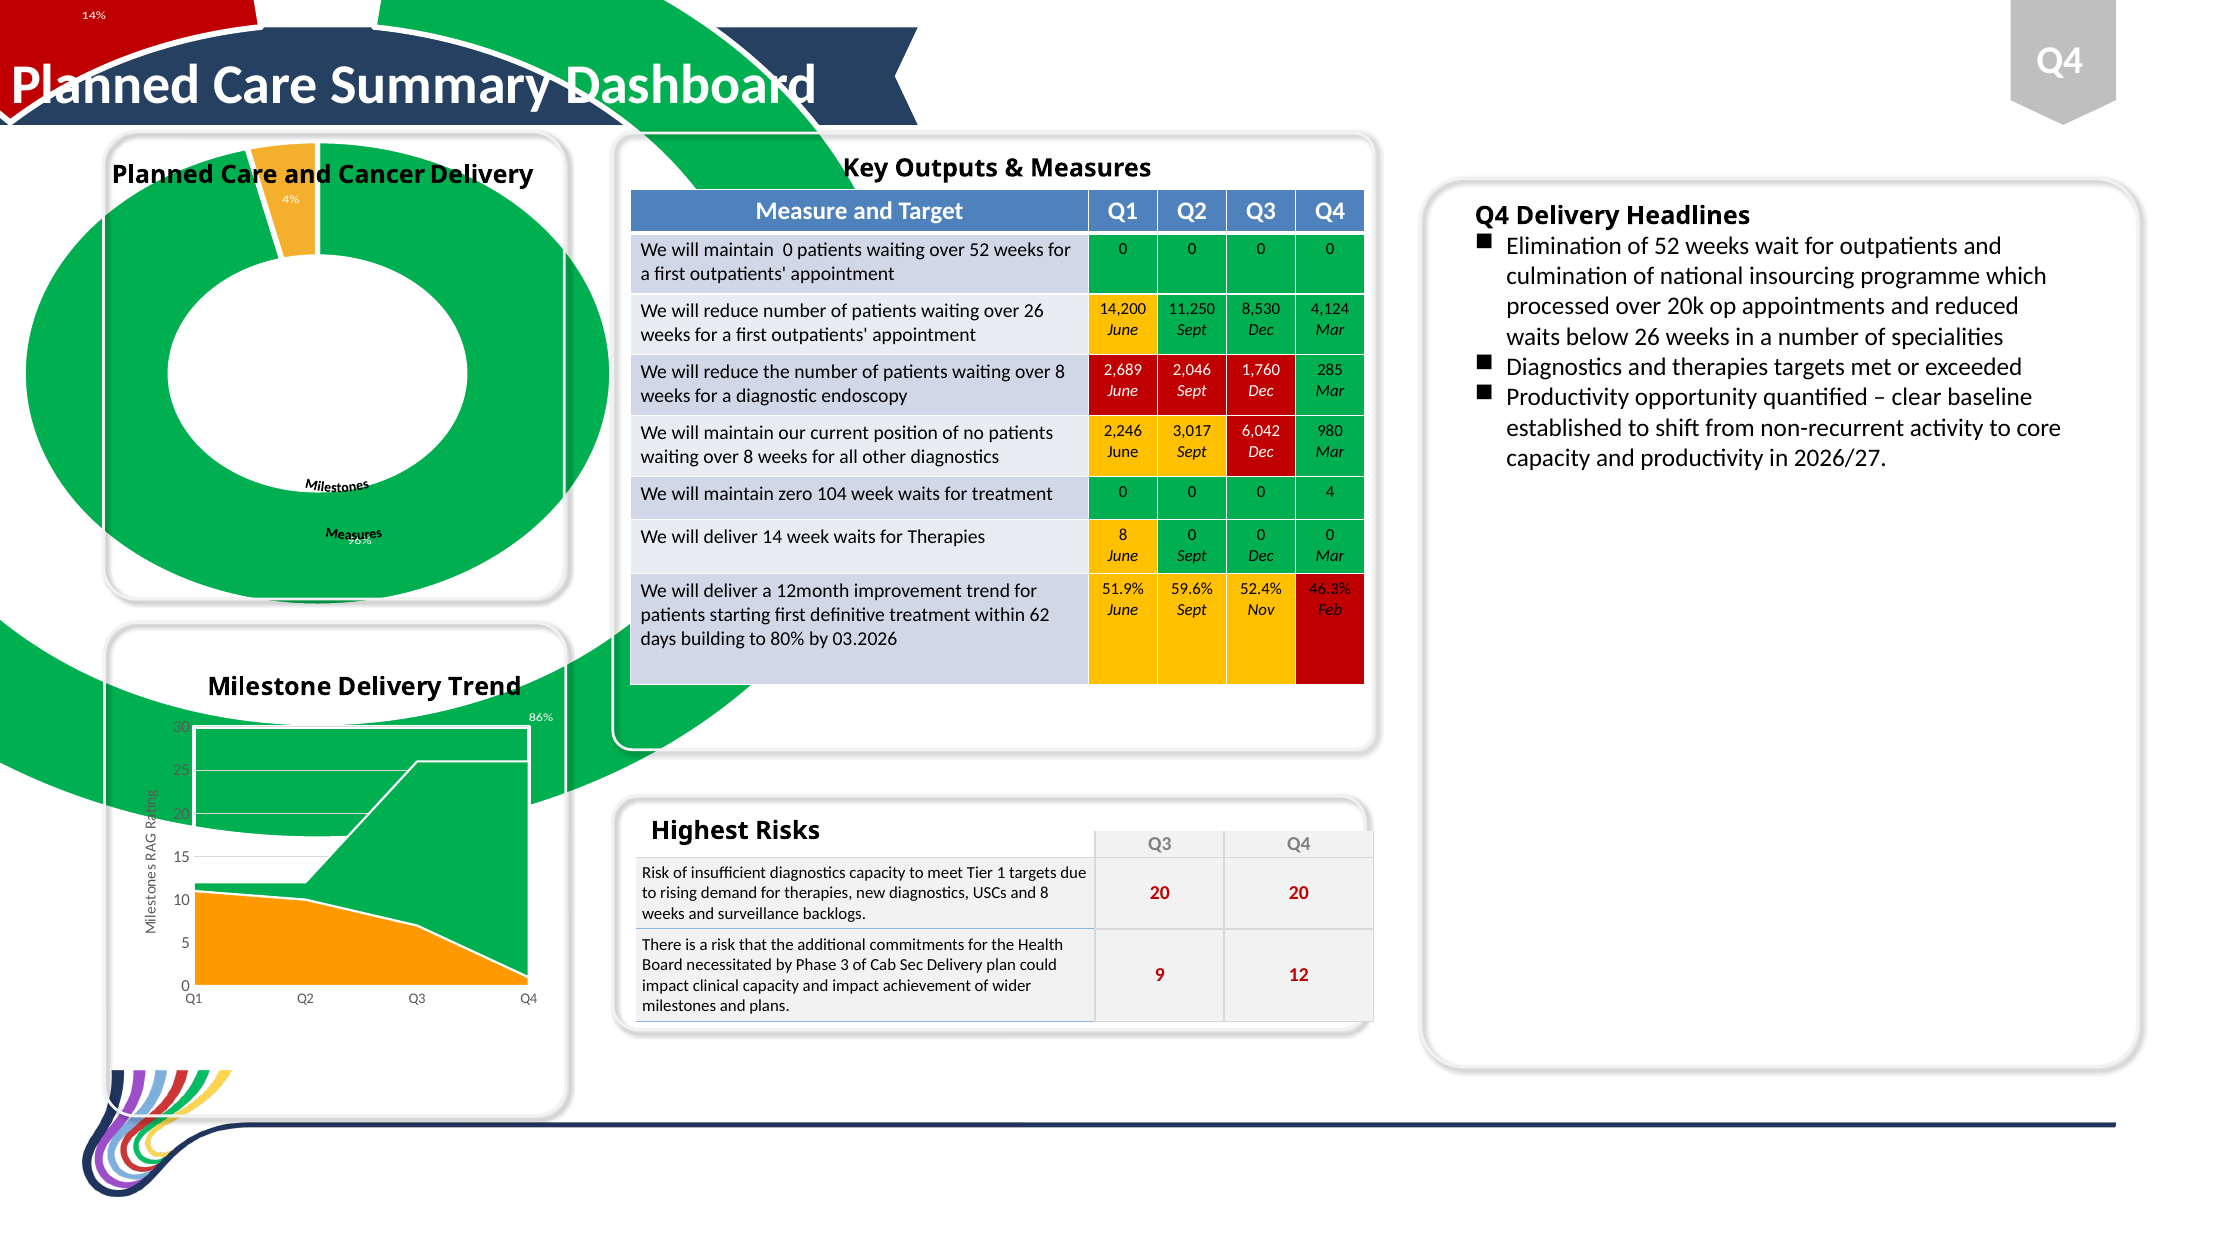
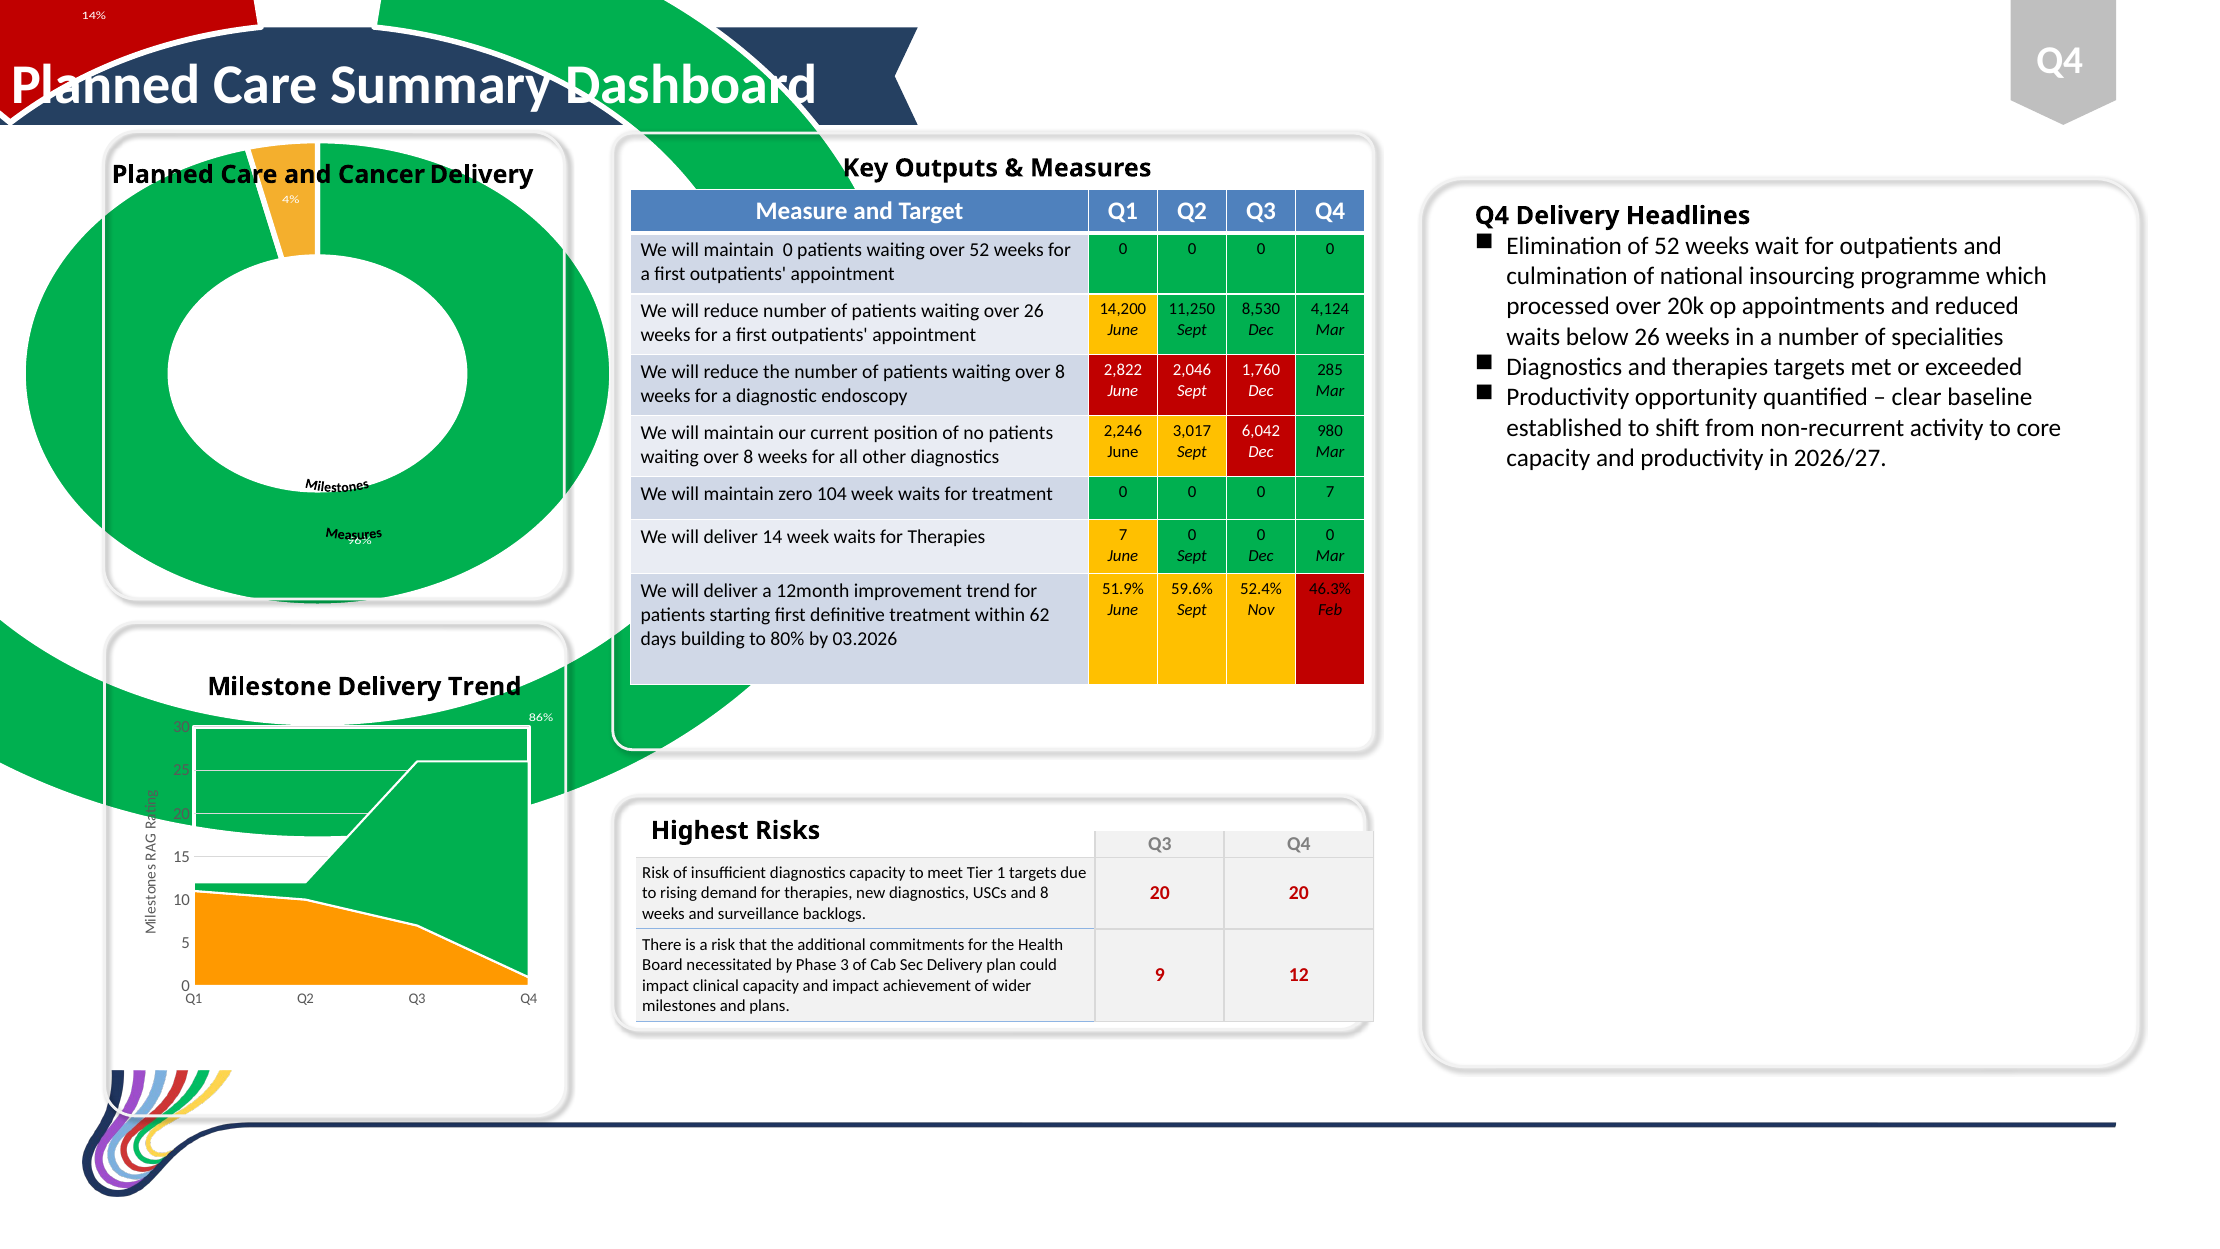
2,689: 2,689 -> 2,822 (1123, 370)
0 4: 4 -> 7 (1330, 492)
Therapies 8: 8 -> 7 (1123, 535)
